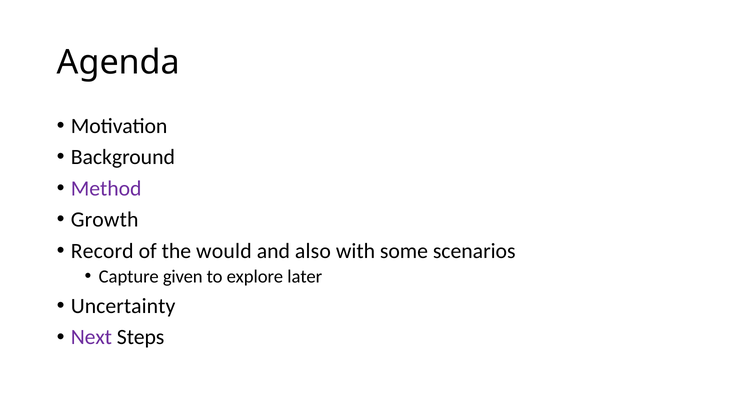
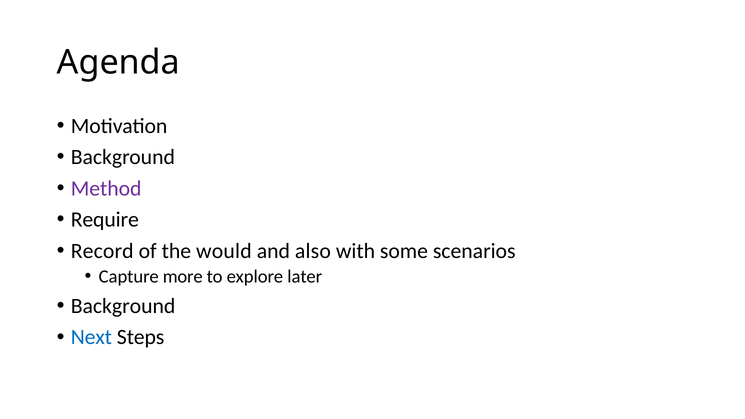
Growth: Growth -> Require (105, 220)
given: given -> more (183, 277)
Uncertainty: Uncertainty -> Background (123, 306)
Next colour: purple -> blue (91, 337)
